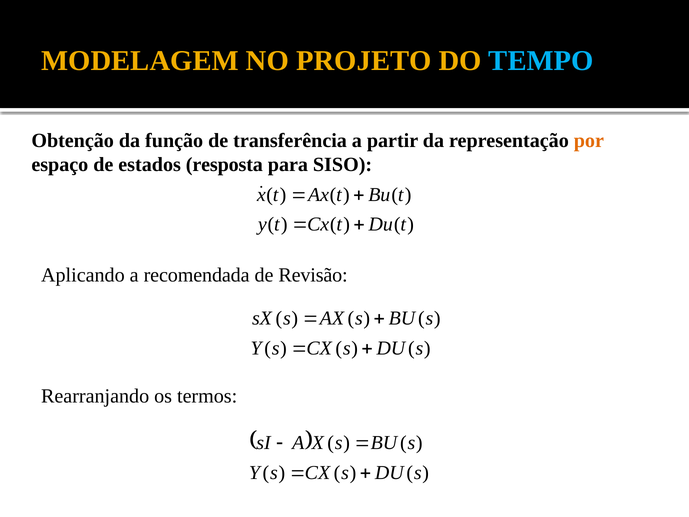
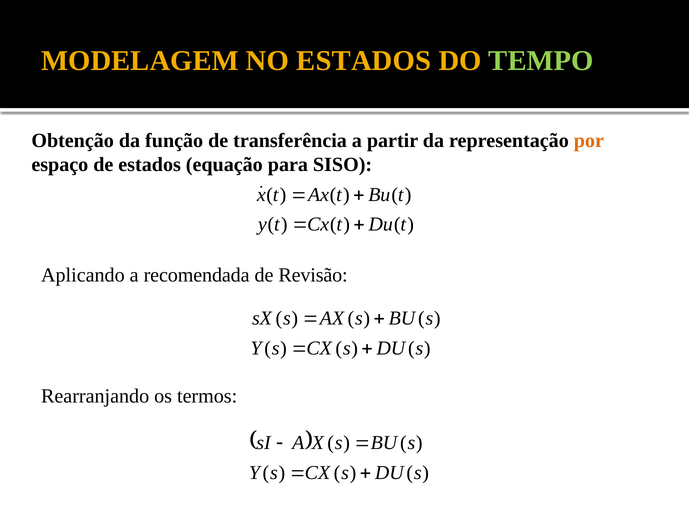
NO PROJETO: PROJETO -> ESTADOS (364, 61)
TEMPO colour: light blue -> light green (541, 61)
resposta: resposta -> equação (224, 165)
